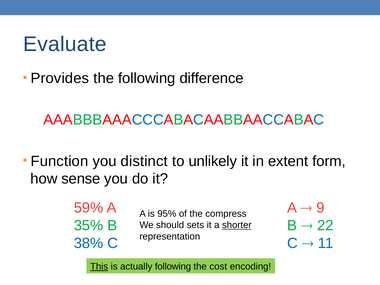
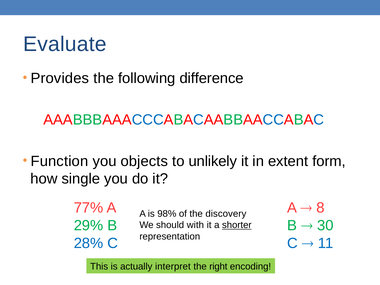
distinct: distinct -> objects (144, 161)
sense: sense -> single (81, 179)
9: 9 -> 8 (320, 208)
59%: 59% -> 77% (89, 208)
95%: 95% -> 98% (167, 214)
compress: compress -> discovery (226, 214)
22: 22 -> 30 (325, 225)
35%: 35% -> 29% (89, 226)
sets: sets -> with (195, 225)
38%: 38% -> 28% (89, 243)
This underline: present -> none (99, 267)
actually following: following -> interpret (173, 267)
cost: cost -> right (218, 267)
